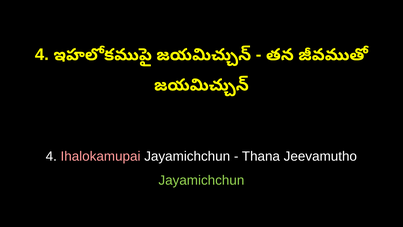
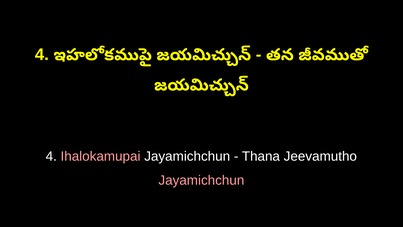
Jayamichchun colour: light green -> pink (201, 180)
